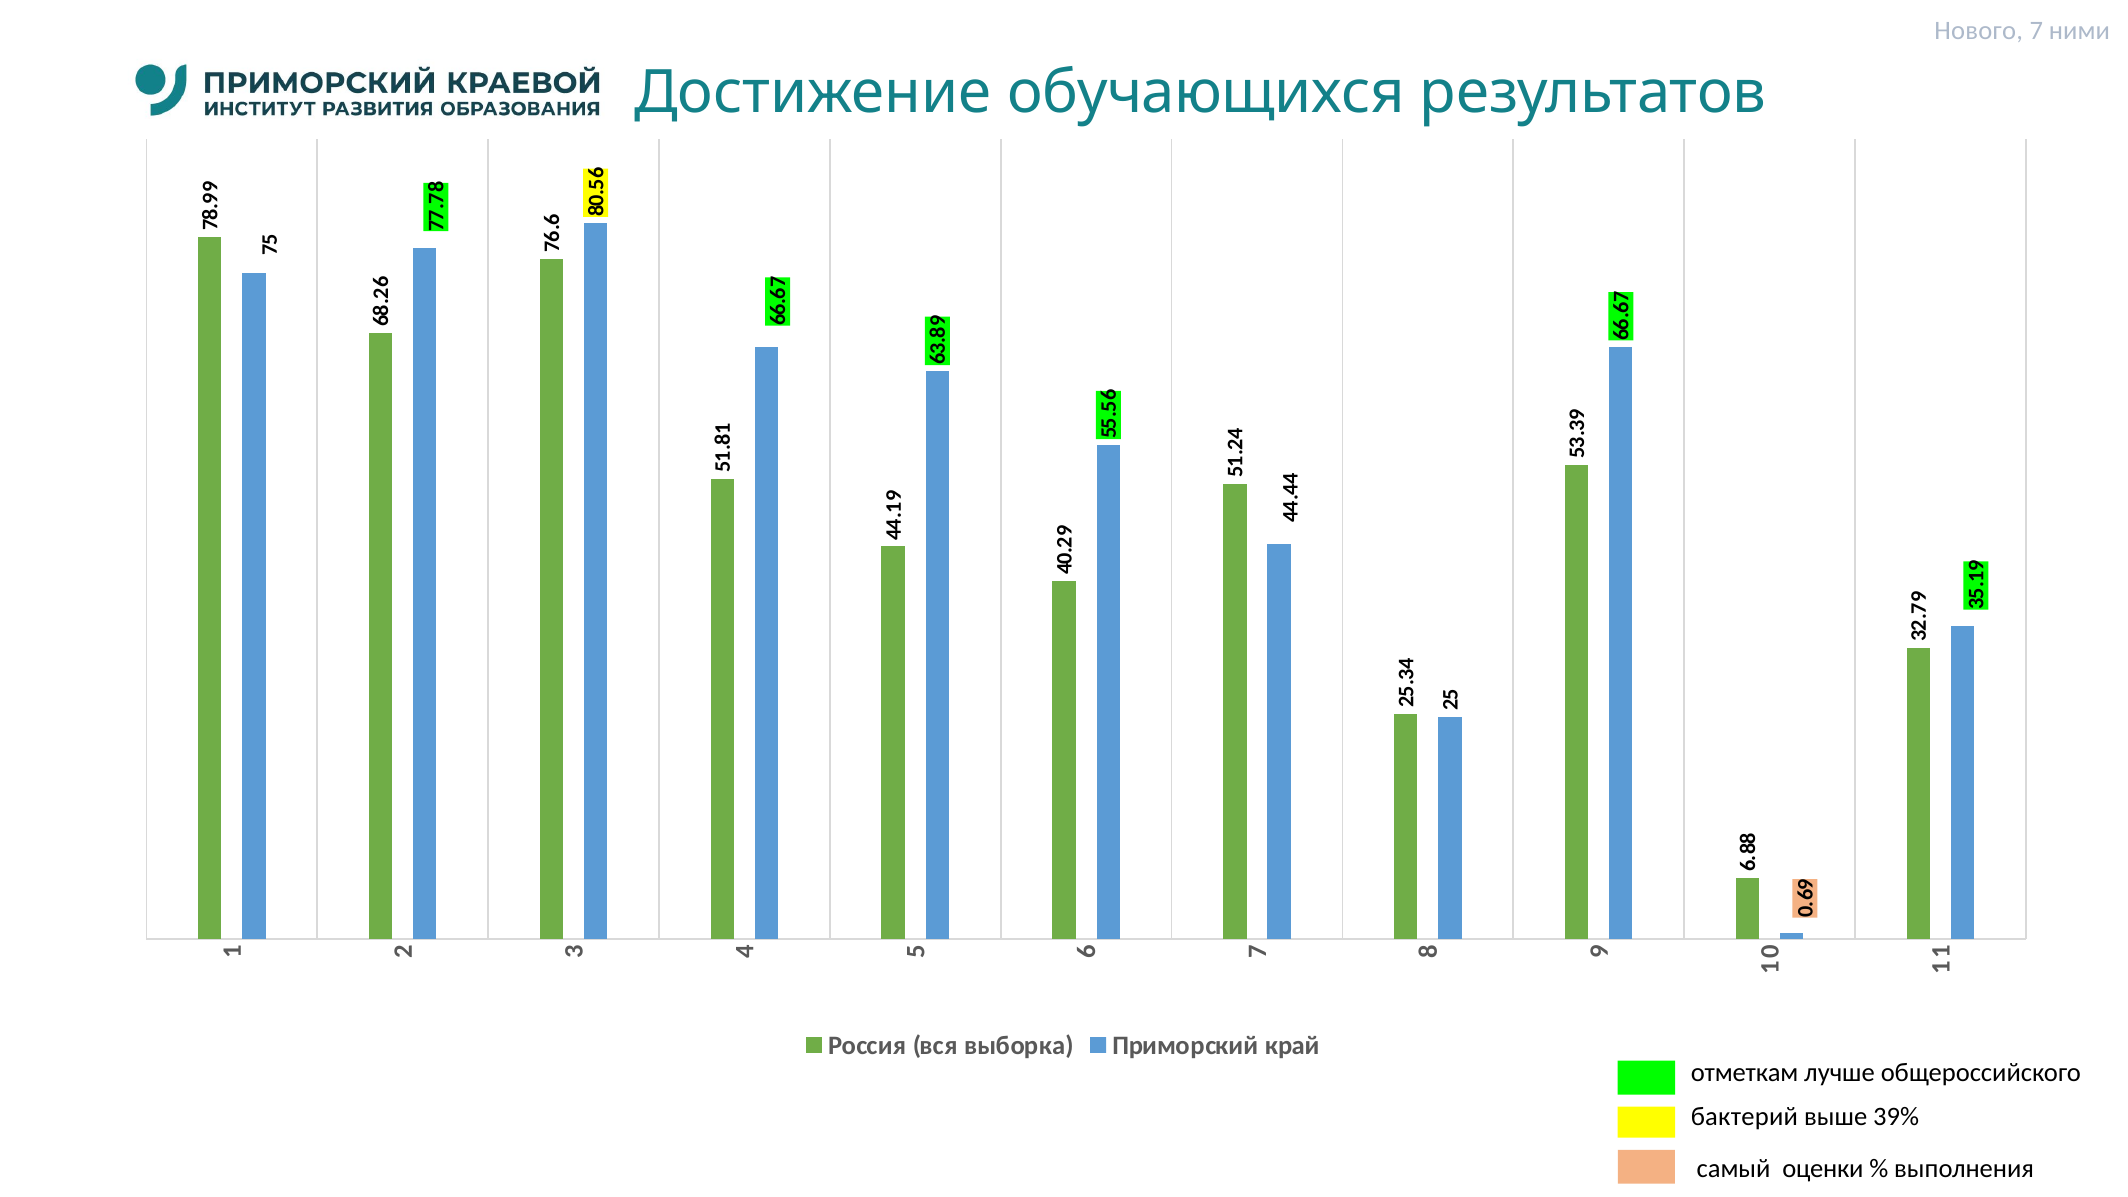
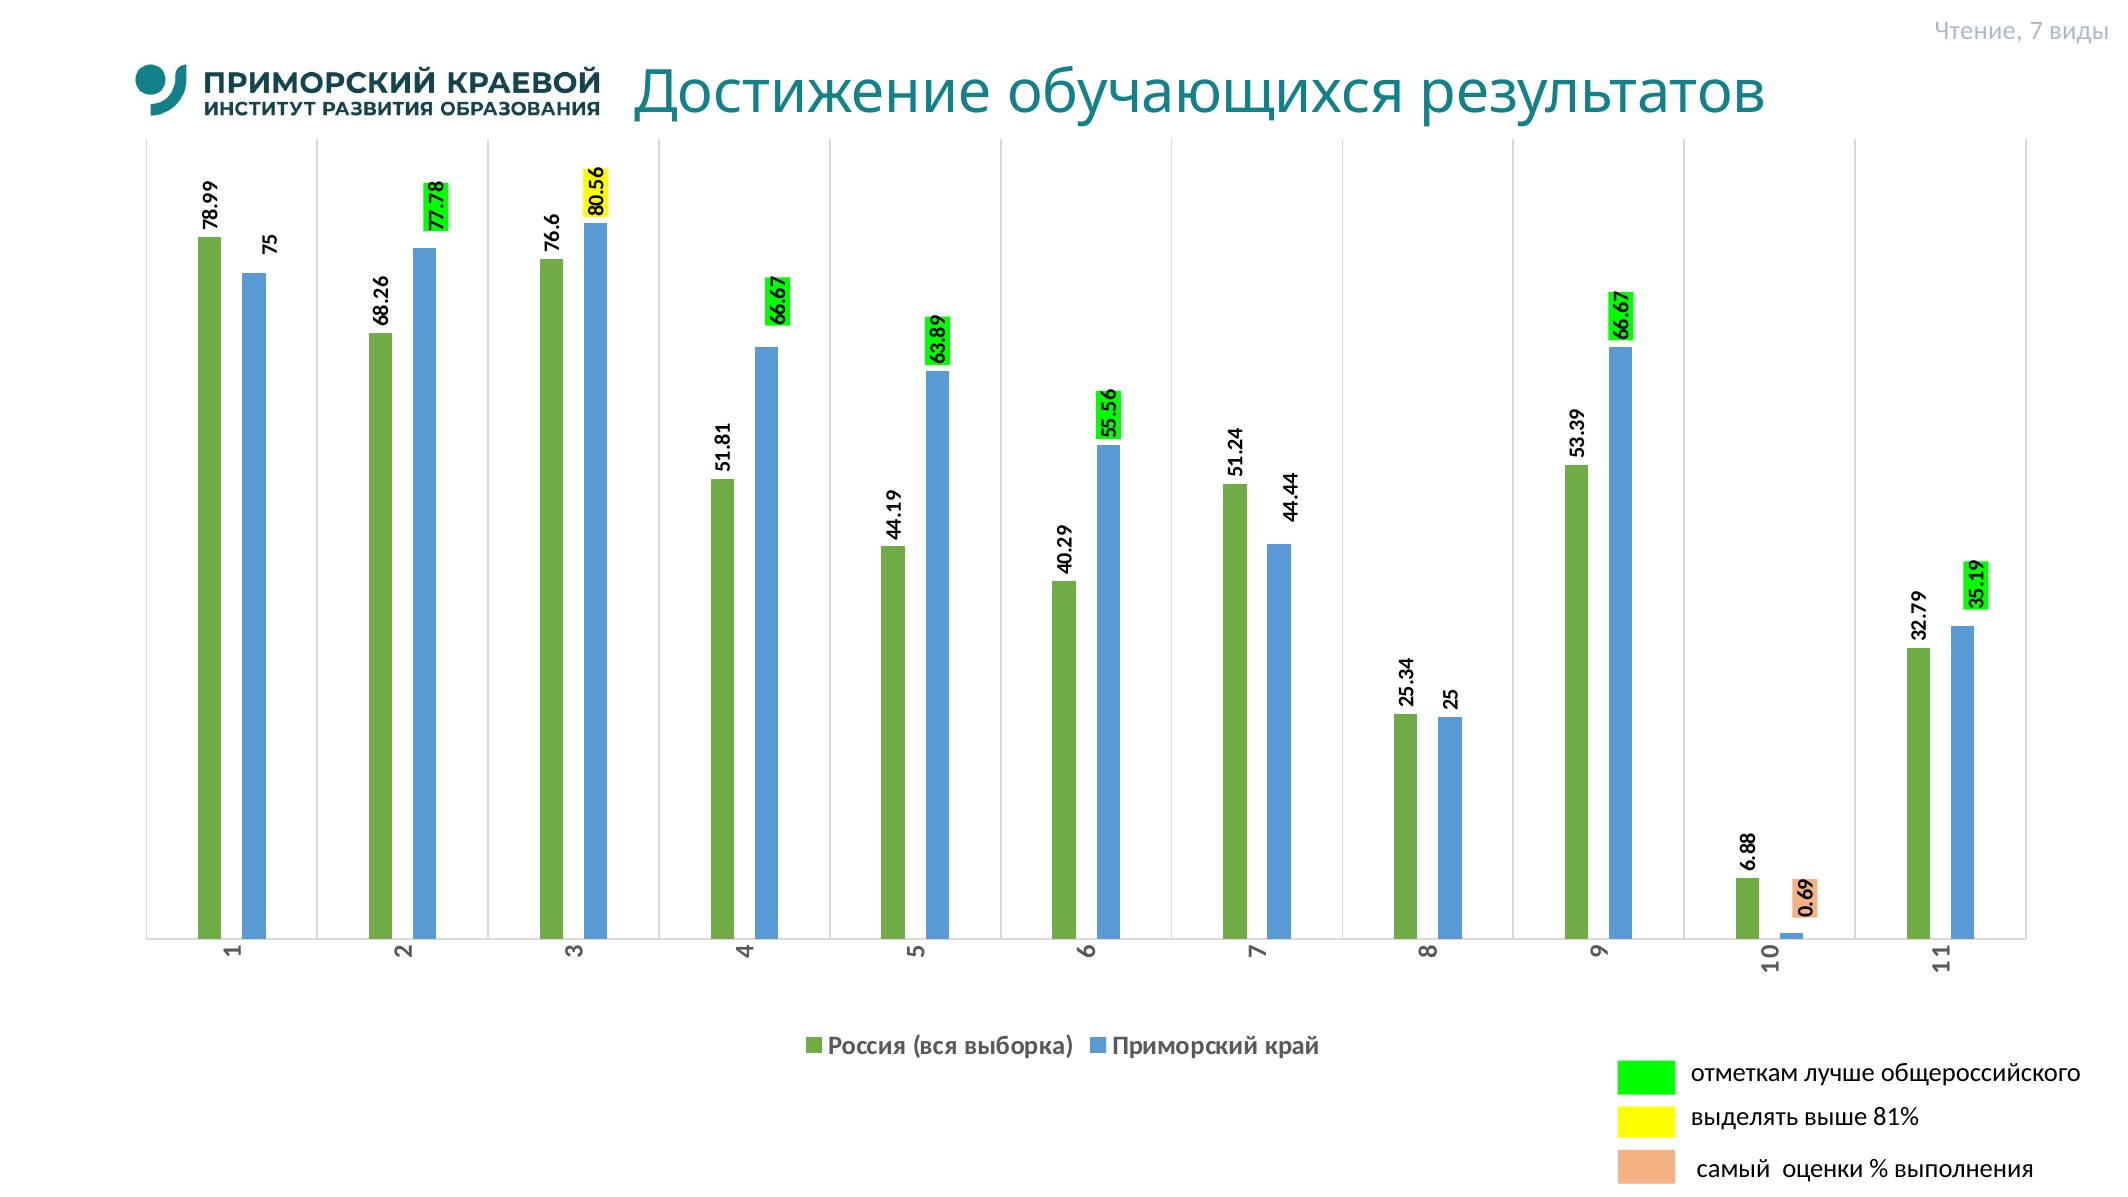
Нового: Нового -> Чтение (1979, 31)
ними: ними -> виды (2079, 31)
бактерий: бактерий -> выделять (1745, 1117)
39%: 39% -> 81% (1896, 1117)
